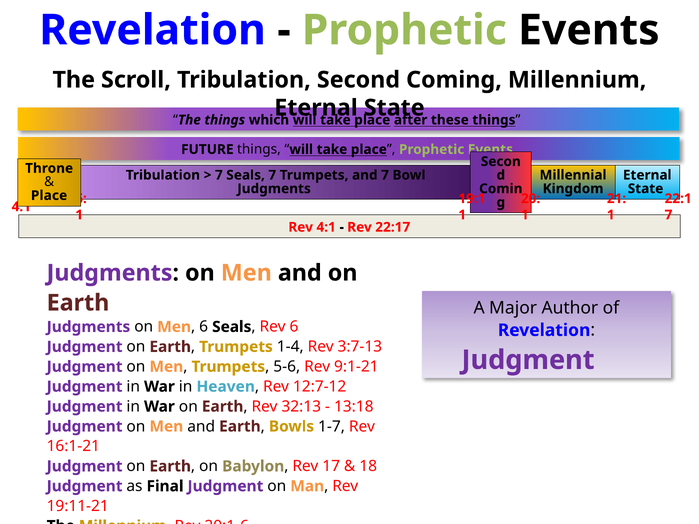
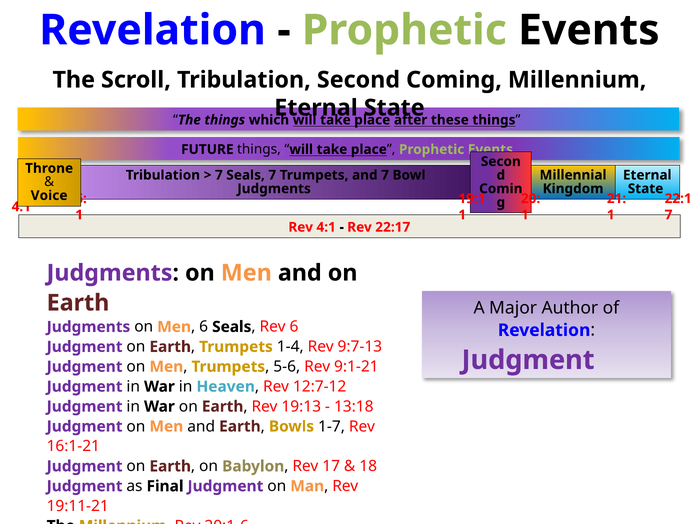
Place: Place -> Voice (49, 196)
3:7-13: 3:7-13 -> 9:7-13 (360, 347)
32:13: 32:13 -> 19:13 (301, 407)
